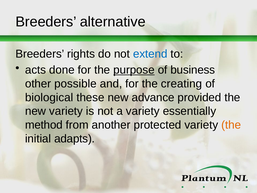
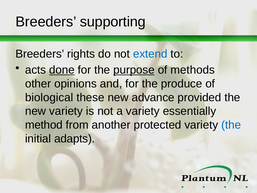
alternative: alternative -> supporting (113, 22)
done underline: none -> present (62, 70)
business: business -> methods (193, 70)
possible: possible -> opinions (76, 84)
creating: creating -> produce (182, 84)
the colour: orange -> blue (231, 125)
